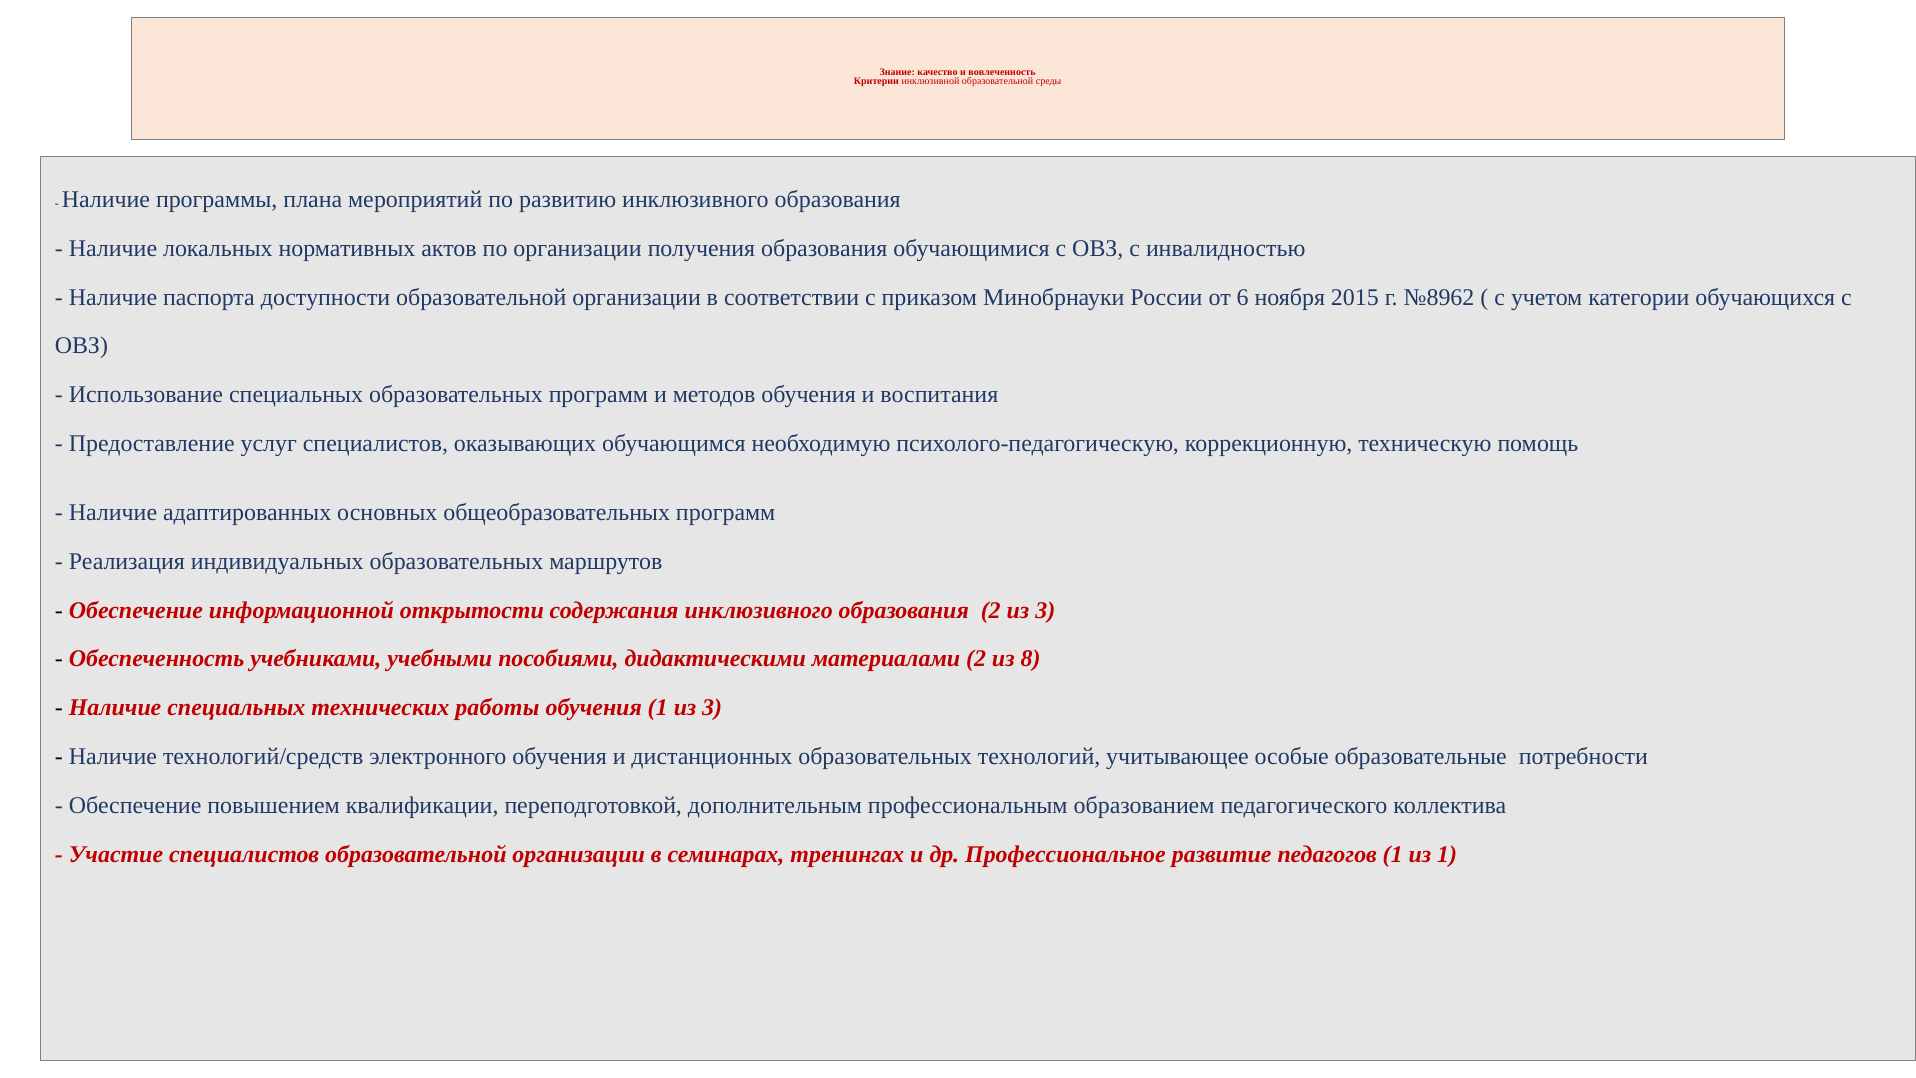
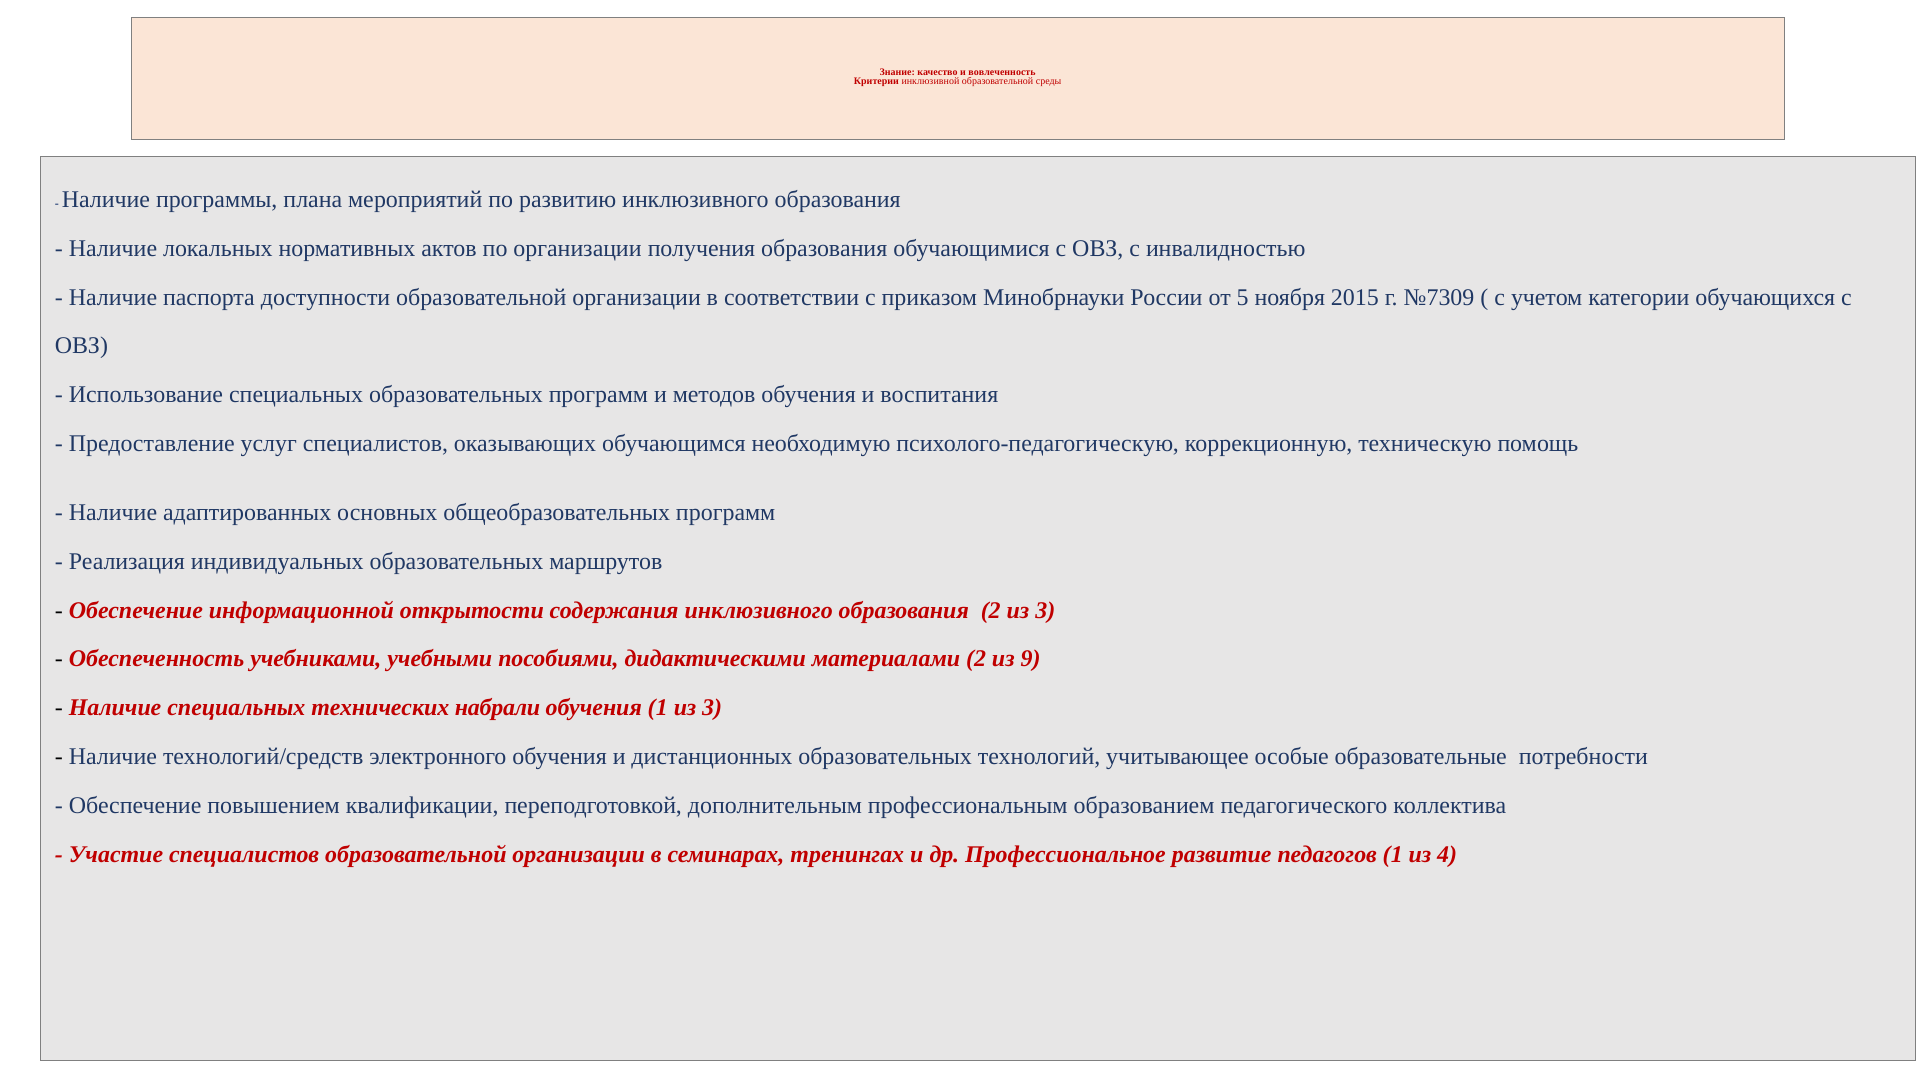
6: 6 -> 5 (1243, 297)
№8962: №8962 -> №7309 (1439, 297)
8: 8 -> 9 (1031, 659)
работы: работы -> набрали (498, 708)
из 1: 1 -> 4 (1447, 854)
